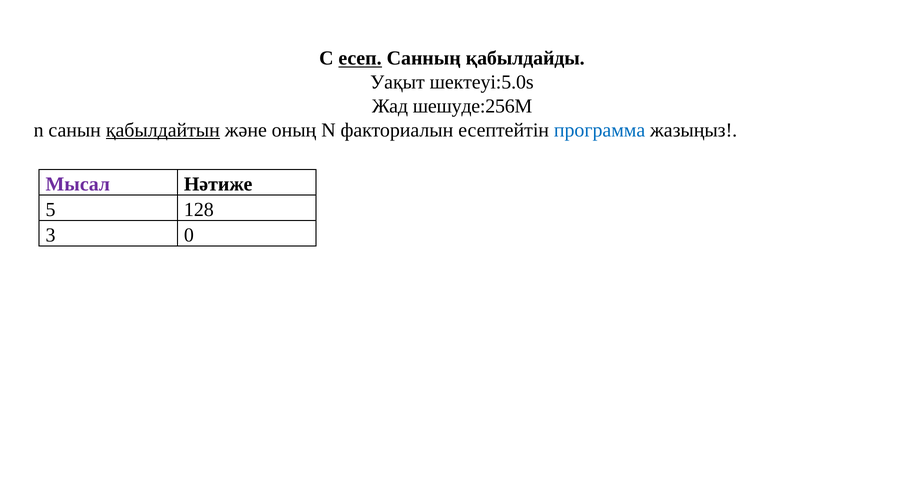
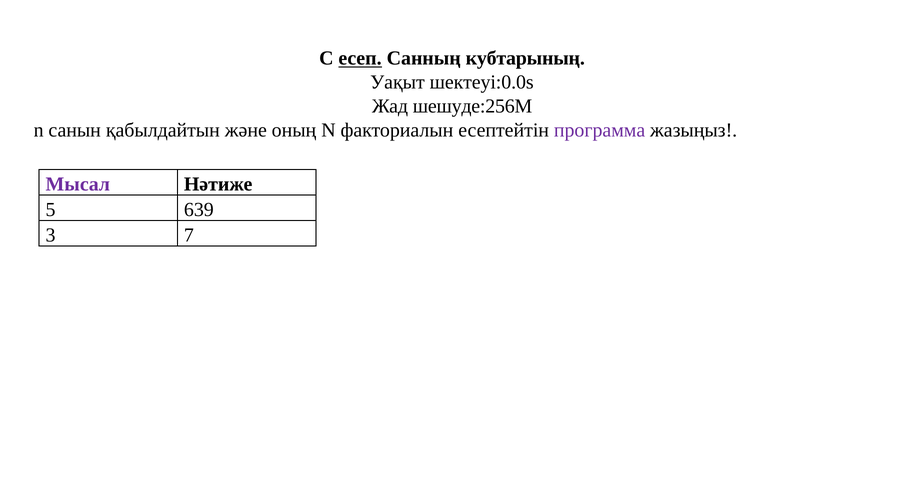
қабылдайды: қабылдайды -> кубтарының (525, 58)
шектеуі:5.0s: шектеуі:5.0s -> шектеуі:0.0s (482, 82)
қабылдайтын underline: present -> none (163, 130)
программа colour: blue -> purple (600, 130)
128: 128 -> 639 (199, 210)
0: 0 -> 7 (189, 235)
